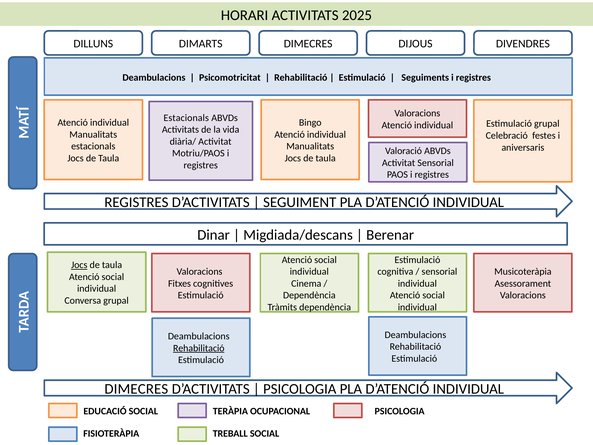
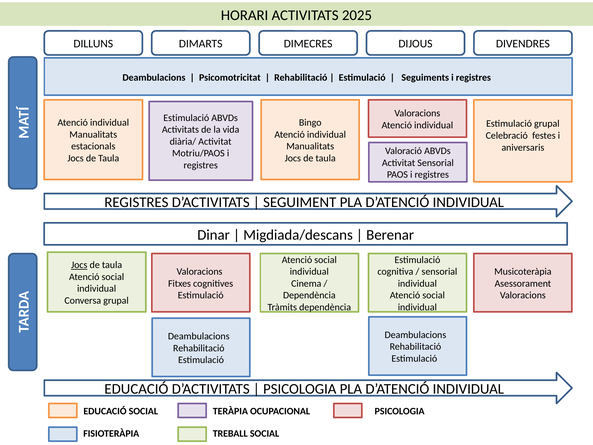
Estacionals: Estacionals -> Estimulació (186, 118)
Rehabilitació underline: present -> none (199, 348)
DIMECRES: DIMECRES -> EDUCACIÓ (136, 389)
